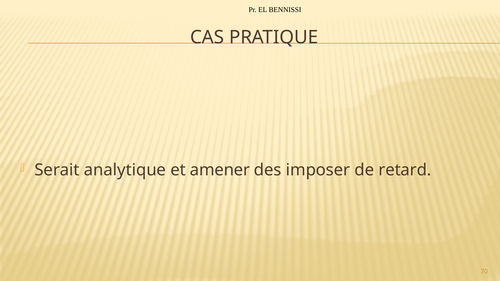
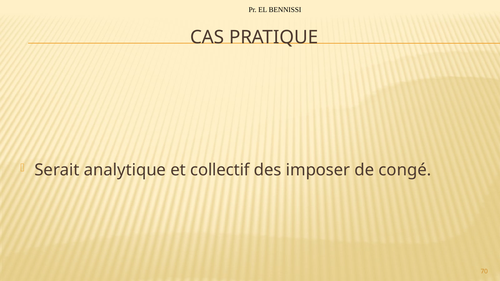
amener: amener -> collectif (220, 170)
retard: retard -> congé (405, 170)
